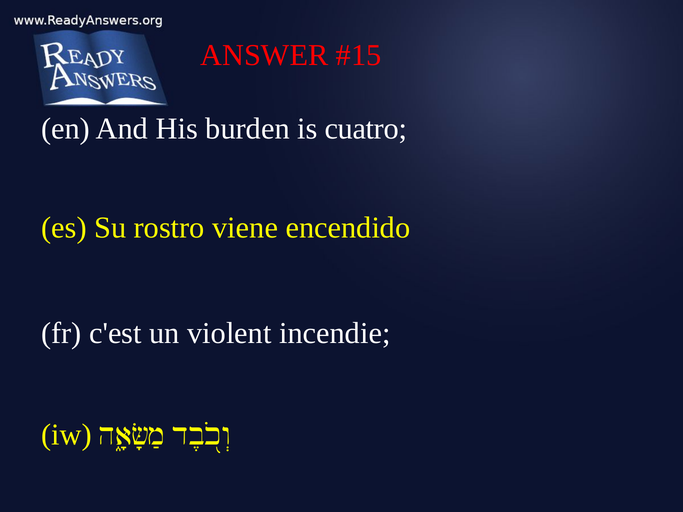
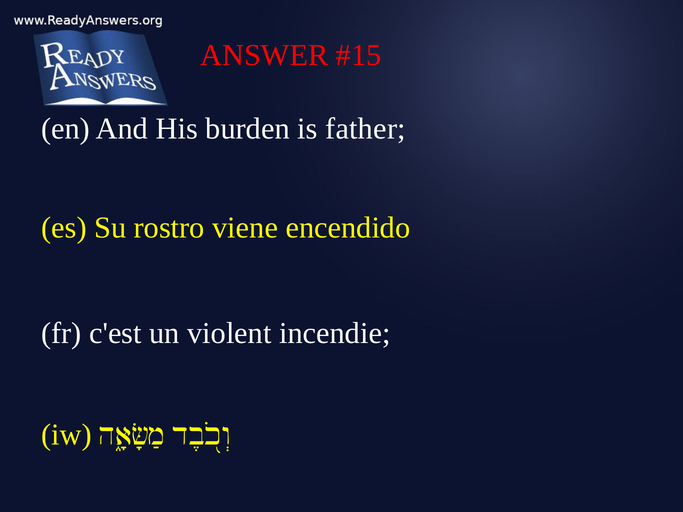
cuatro: cuatro -> father (366, 129)
